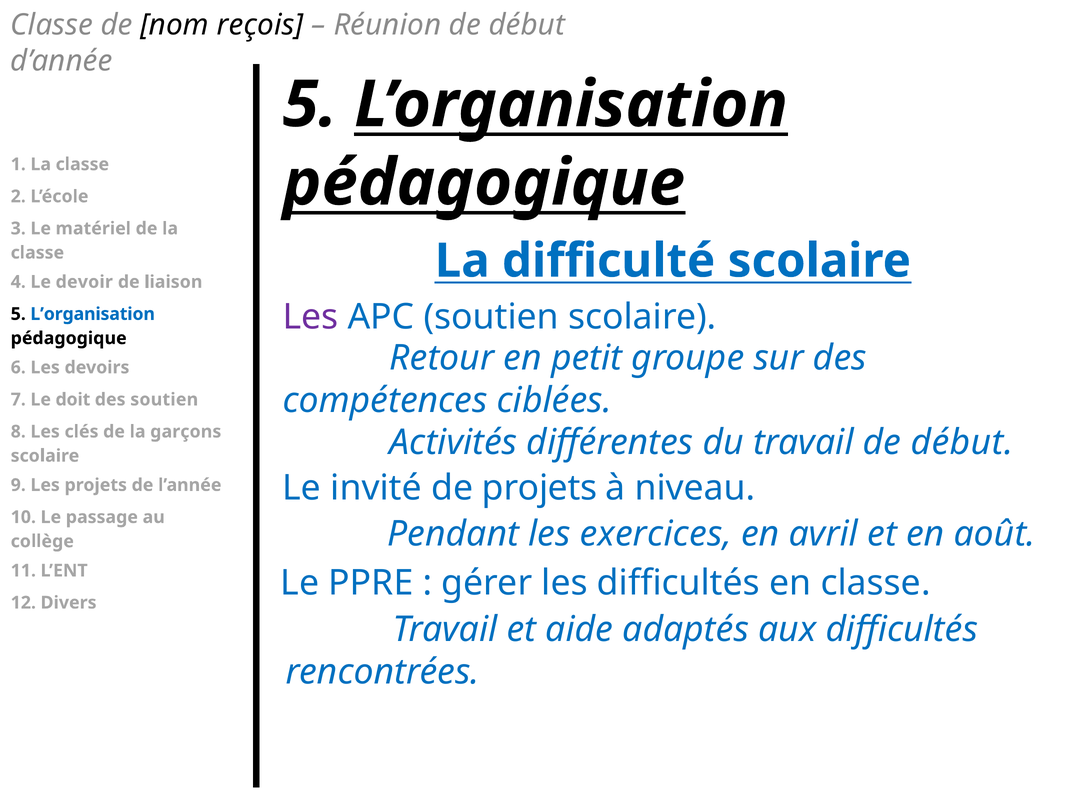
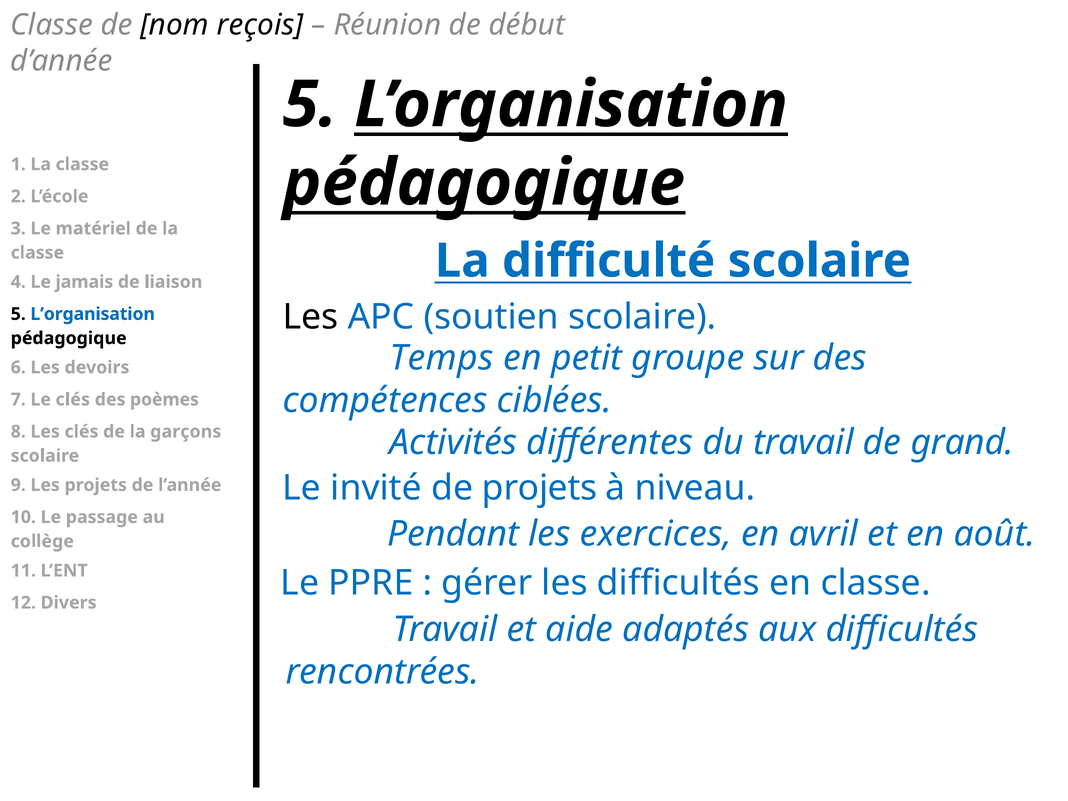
devoir: devoir -> jamais (84, 282)
Les colour: purple -> black (310, 317)
Retour: Retour -> Temps (442, 358)
Le doit: doit -> clés (73, 400)
des soutien: soutien -> poèmes (164, 400)
travail de début: début -> grand (962, 442)
